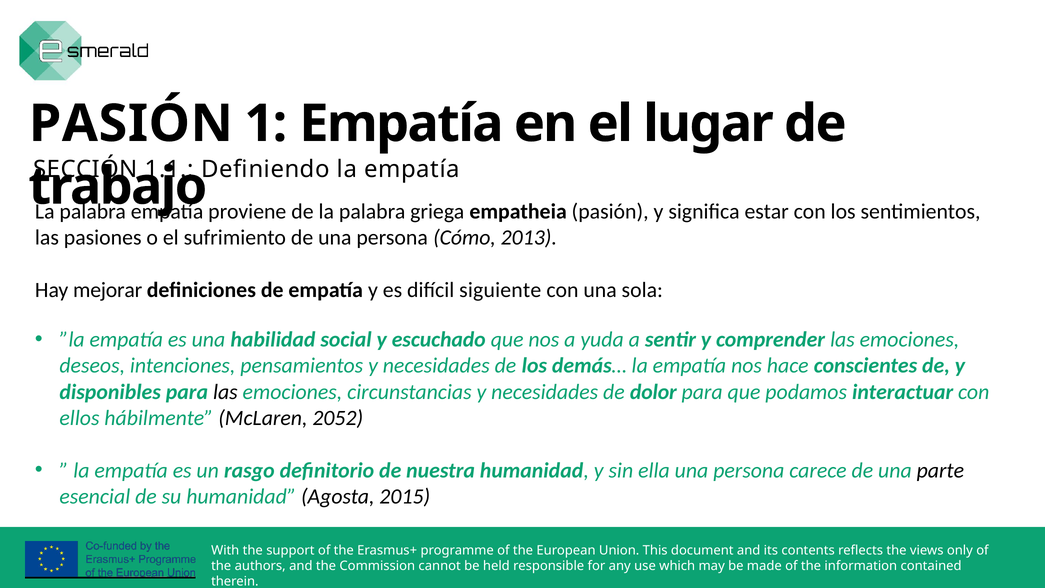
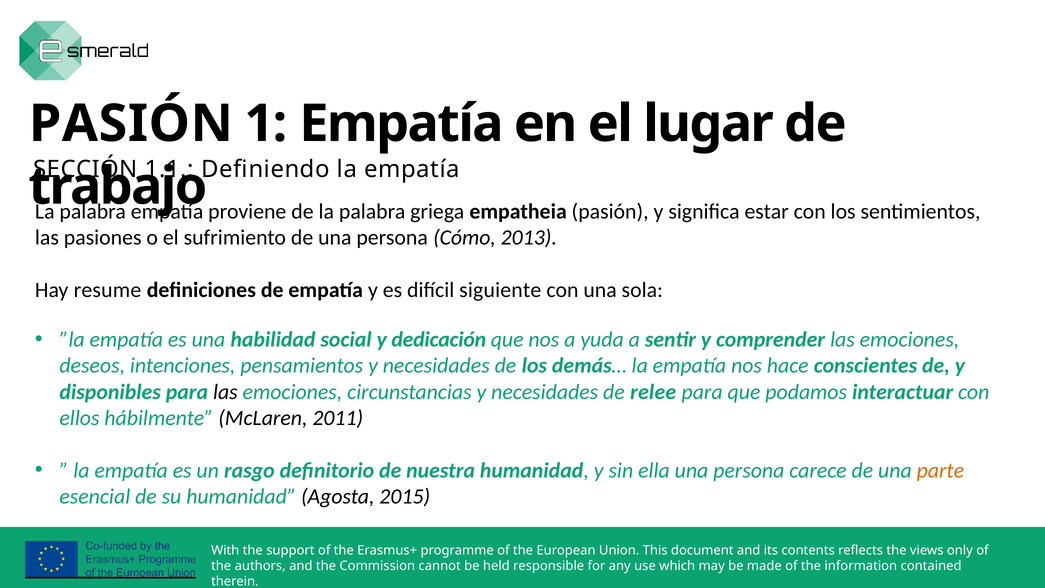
mejorar: mejorar -> resume (107, 290)
escuchado: escuchado -> dedicación (439, 340)
dolor: dolor -> relee (653, 392)
2052: 2052 -> 2011 (338, 418)
parte colour: black -> orange (940, 470)
